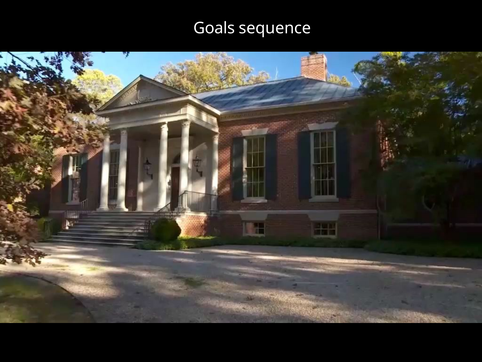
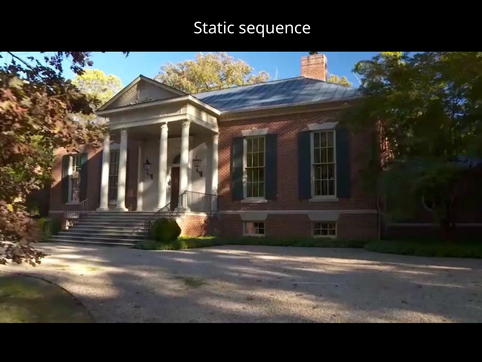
Goals: Goals -> Static (214, 28)
